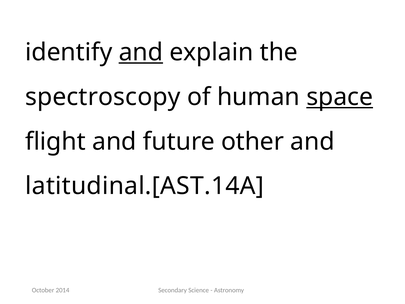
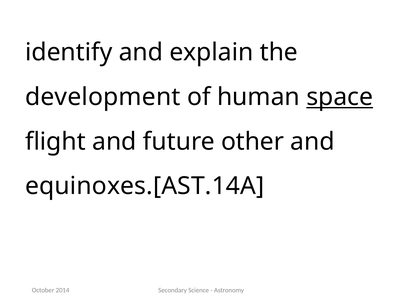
and underline: present -> none (141, 52)
spectroscopy: spectroscopy -> development (103, 97)
latitudinal.[AST.14A: latitudinal.[AST.14A -> equinoxes.[AST.14A (145, 186)
